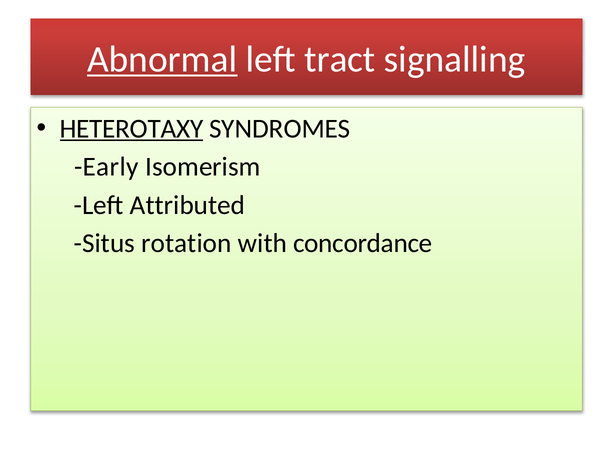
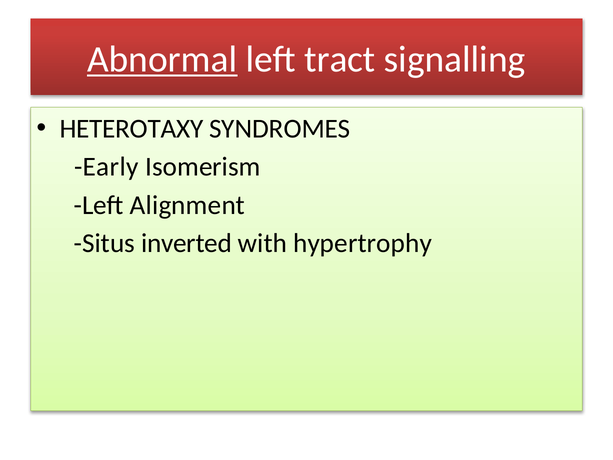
HETEROTAXY underline: present -> none (131, 129)
Attributed: Attributed -> Alignment (187, 205)
rotation: rotation -> inverted (187, 243)
concordance: concordance -> hypertrophy (363, 243)
